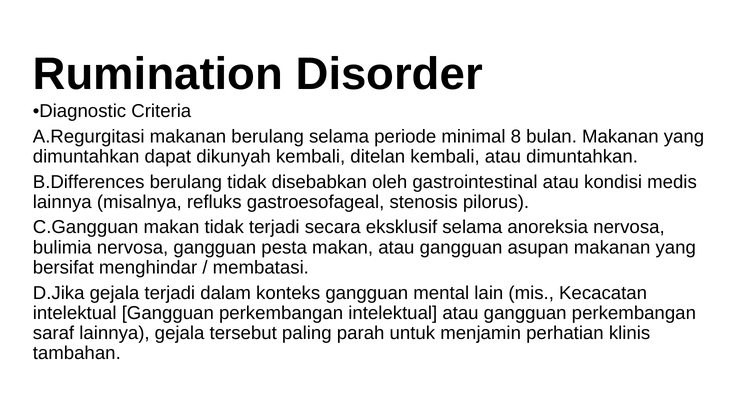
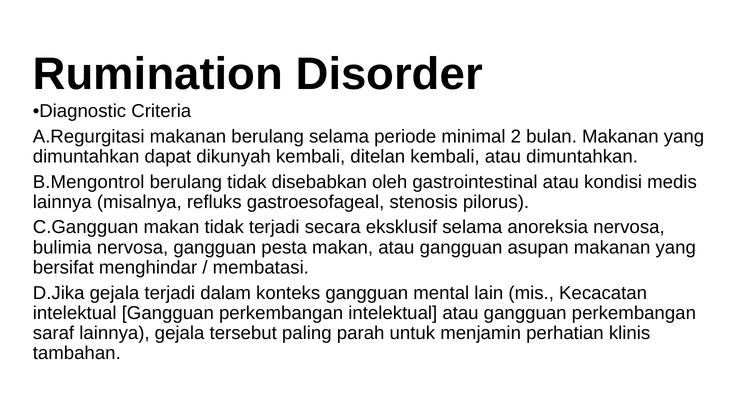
8: 8 -> 2 (516, 137)
B.Differences: B.Differences -> B.Mengontrol (89, 182)
